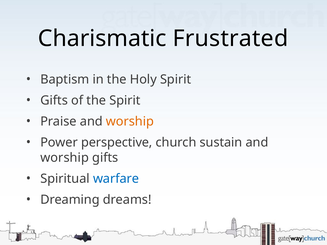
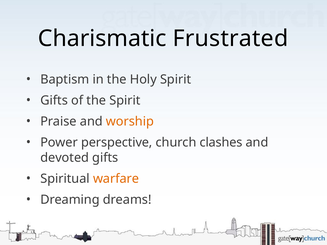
sustain: sustain -> clashes (221, 142)
worship: worship -> devoted (65, 158)
warfare colour: blue -> orange (116, 179)
